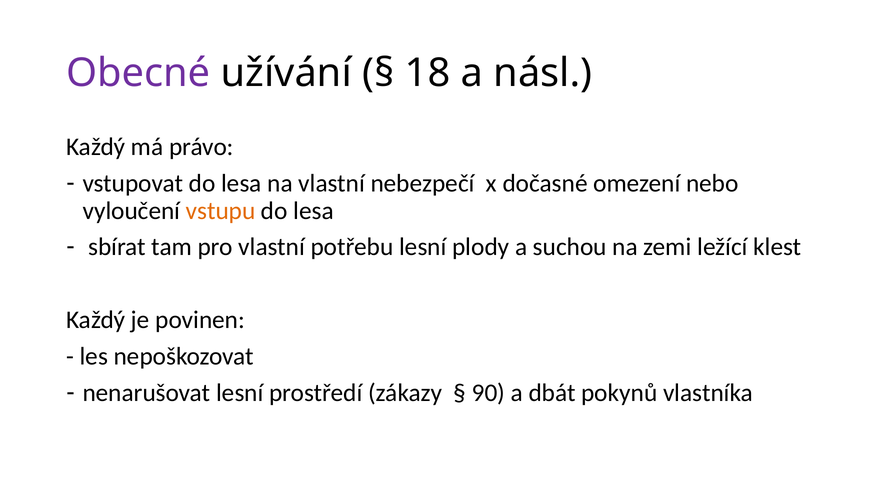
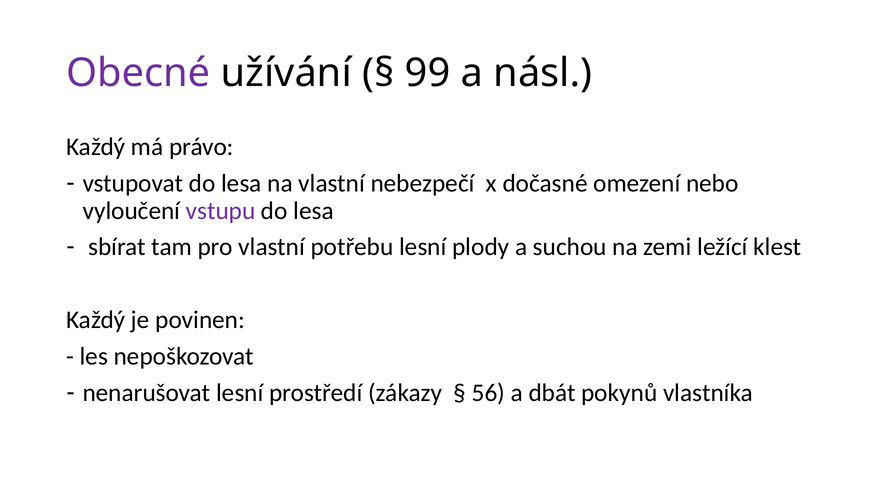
18: 18 -> 99 (428, 73)
vstupu colour: orange -> purple (221, 211)
90: 90 -> 56 (488, 392)
